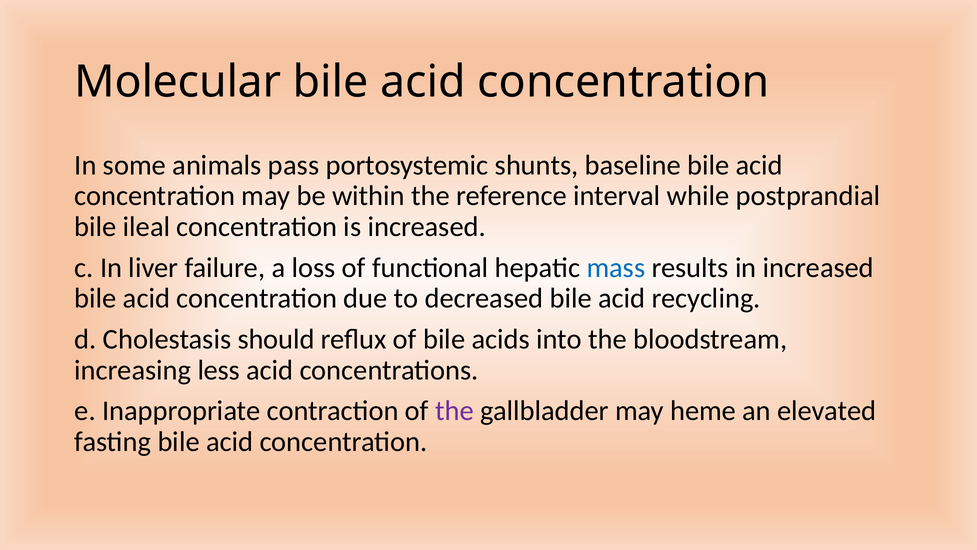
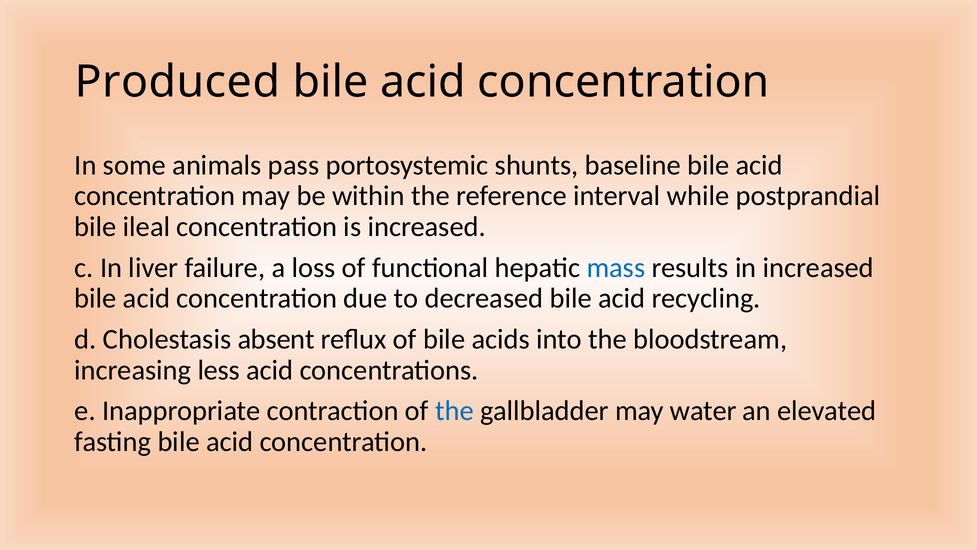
Molecular: Molecular -> Produced (178, 82)
should: should -> absent (276, 339)
the colour: purple -> blue (454, 411)
heme: heme -> water (703, 411)
